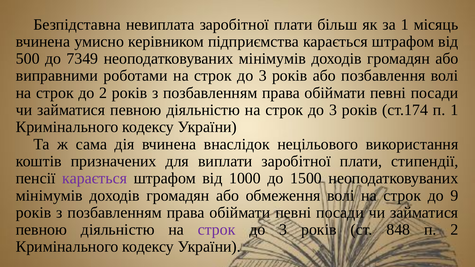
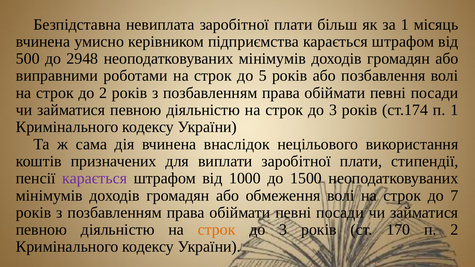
7349: 7349 -> 2948 (82, 59)
3: 3 -> 5 (263, 76)
9: 9 -> 7 (454, 196)
строк colour: purple -> orange (217, 230)
848: 848 -> 170 (398, 230)
